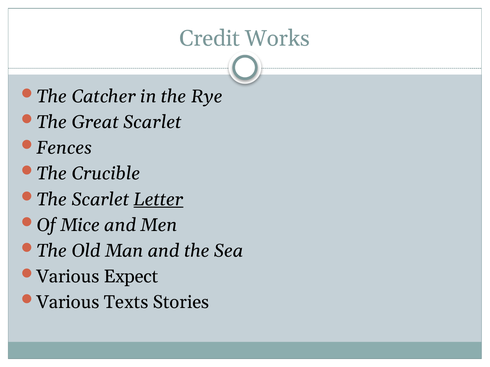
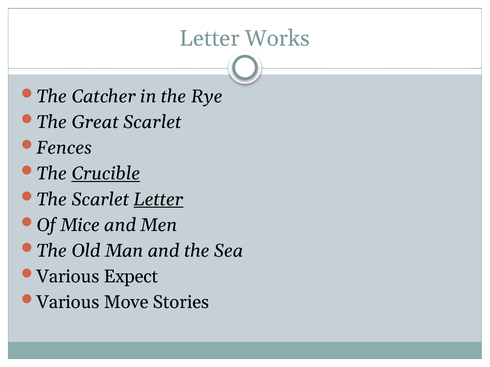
Credit: Credit -> Letter (210, 39)
Crucible underline: none -> present (106, 174)
Texts: Texts -> Move (126, 303)
